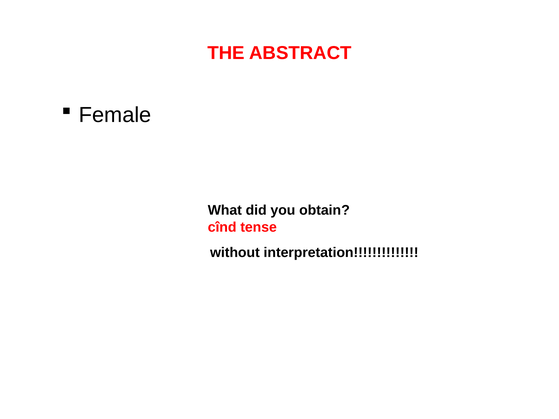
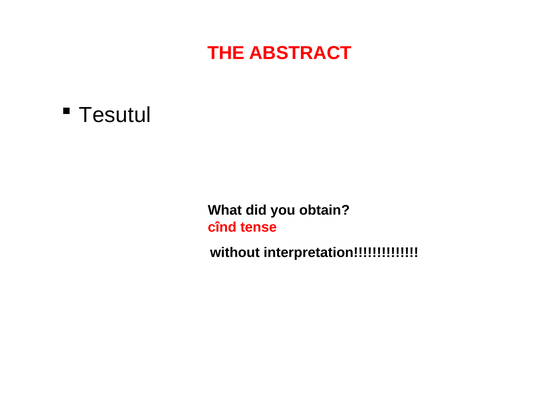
Female: Female -> Tesutul (115, 115)
